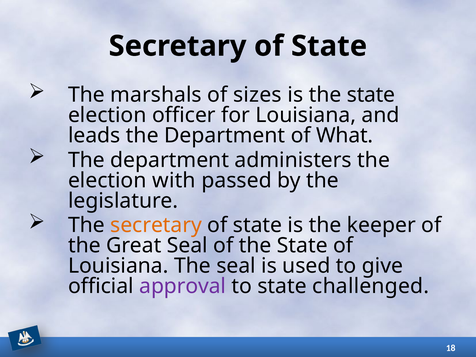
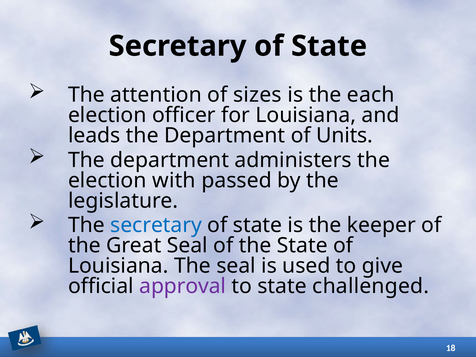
marshals: marshals -> attention (156, 95)
is the state: state -> each (371, 95)
What: What -> Units (345, 136)
secretary colour: orange -> blue (156, 225)
